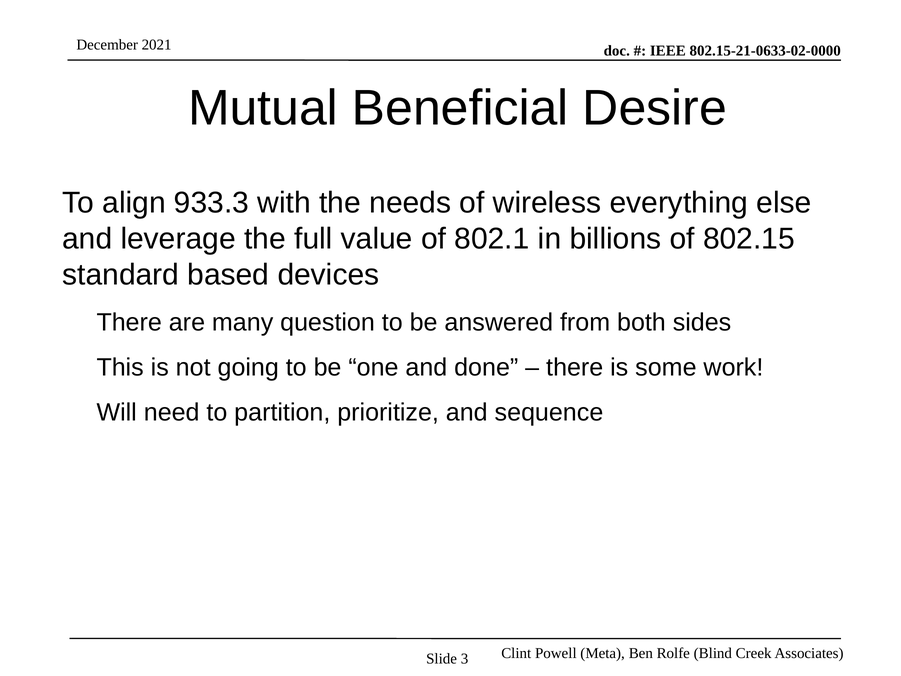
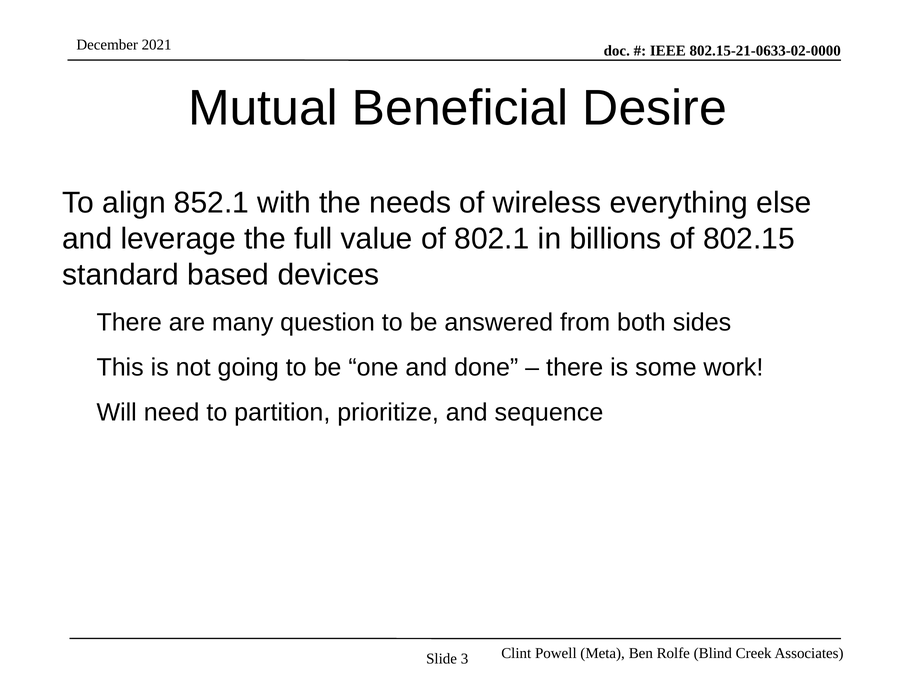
933.3: 933.3 -> 852.1 (212, 203)
